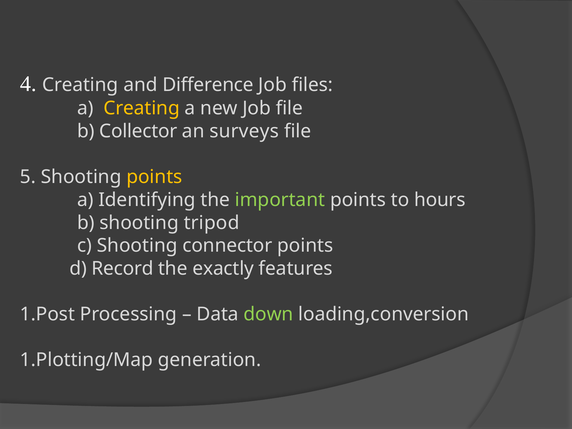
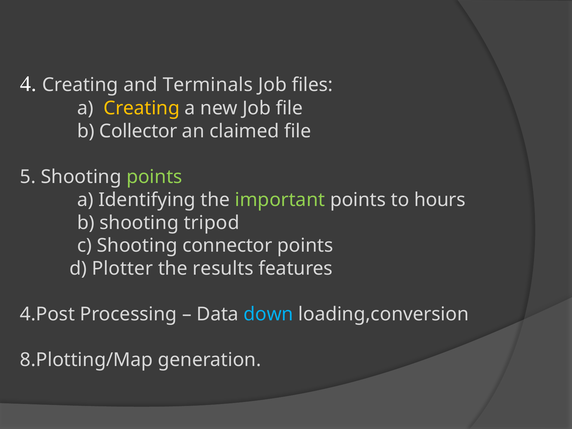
Difference: Difference -> Terminals (208, 85)
surveys: surveys -> claimed (244, 131)
points colour: yellow -> light green (154, 177)
Record: Record -> Plotter (122, 269)
exactly: exactly -> results (223, 269)
1.Post: 1.Post -> 4.Post (47, 314)
down colour: light green -> light blue (269, 314)
1.Plotting/Map: 1.Plotting/Map -> 8.Plotting/Map (86, 360)
